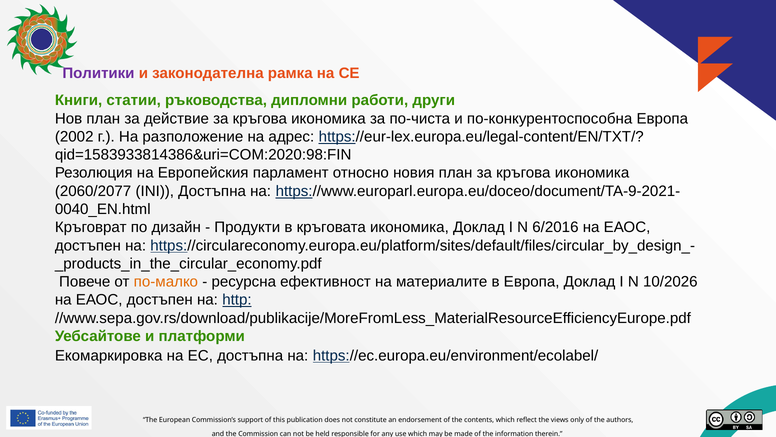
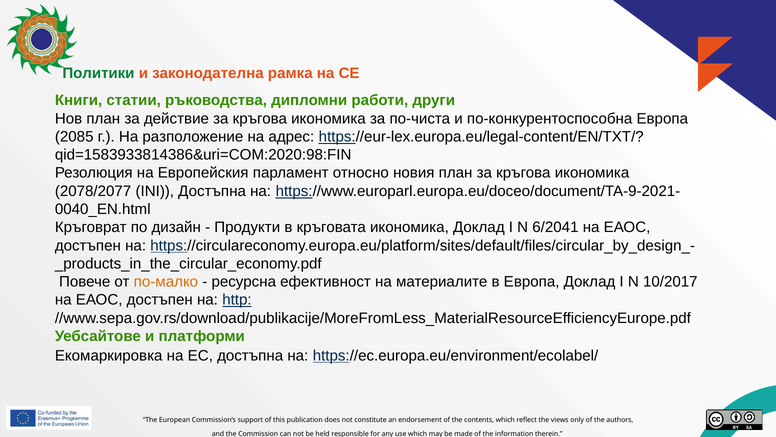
Политики colour: purple -> green (98, 73)
2002: 2002 -> 2085 (74, 137)
2060/2077: 2060/2077 -> 2078/2077 (93, 191)
6/2016: 6/2016 -> 6/2041 (555, 227)
10/2026: 10/2026 -> 10/2017 (670, 281)
